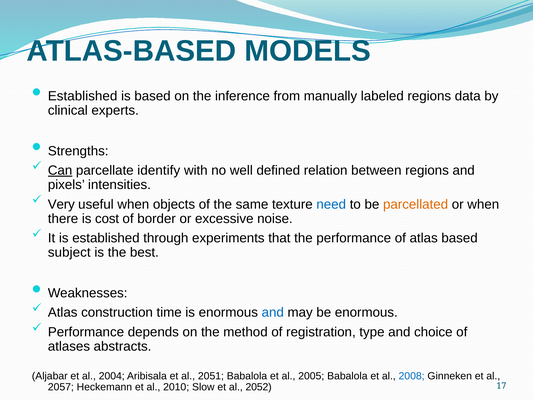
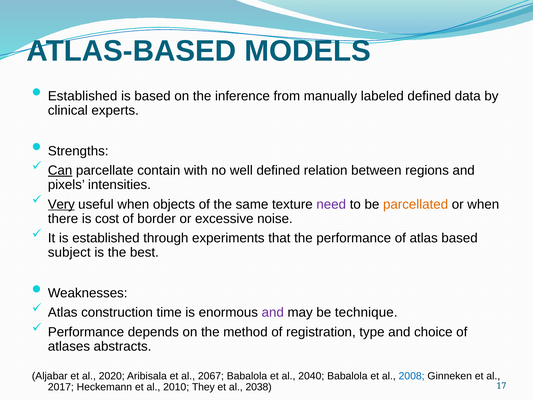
labeled regions: regions -> defined (429, 96)
identify: identify -> contain (159, 170)
Very underline: none -> present (61, 204)
need colour: blue -> purple (331, 204)
and colour: blue -> purple (273, 312)
be enormous: enormous -> technique (366, 312)
2004: 2004 -> 2020 (112, 376)
2051: 2051 -> 2067 (211, 376)
2005: 2005 -> 2040 (311, 376)
2057: 2057 -> 2017 (61, 387)
Slow: Slow -> They (203, 387)
2052: 2052 -> 2038 (259, 387)
